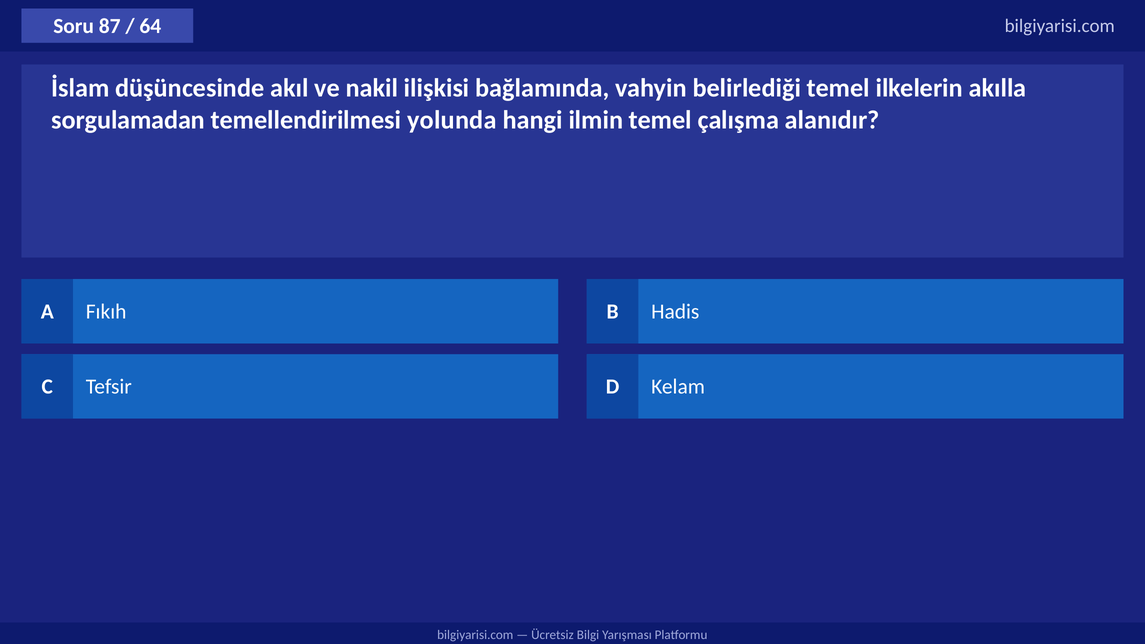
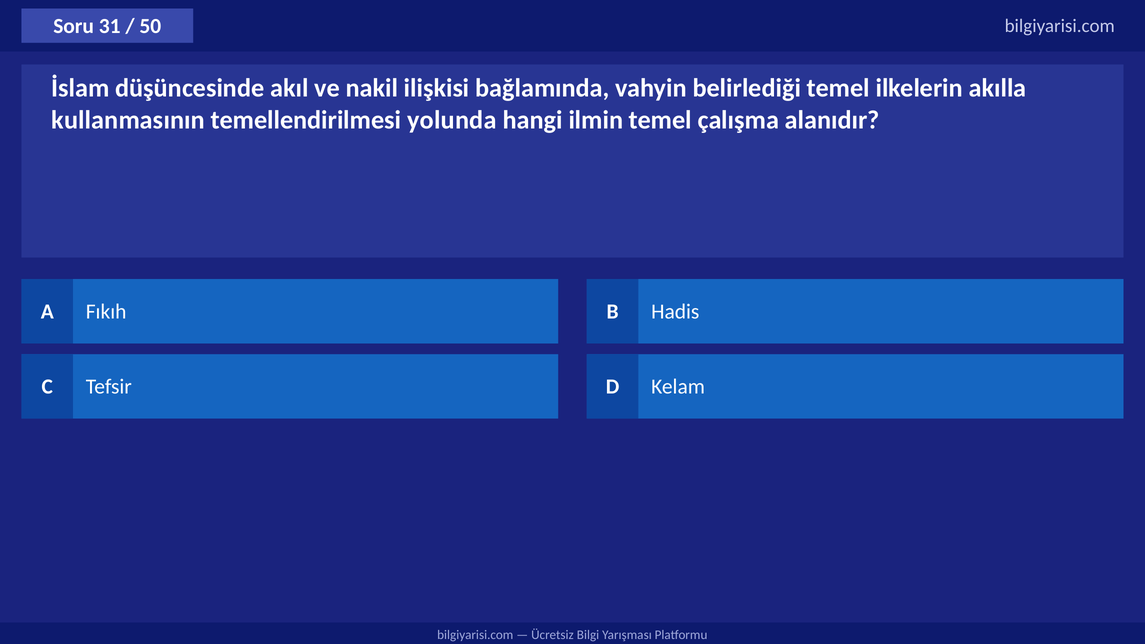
87: 87 -> 31 (110, 26)
64: 64 -> 50 (150, 26)
sorgulamadan: sorgulamadan -> kullanmasının (128, 120)
